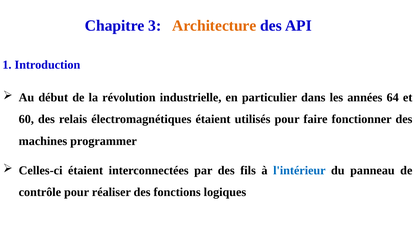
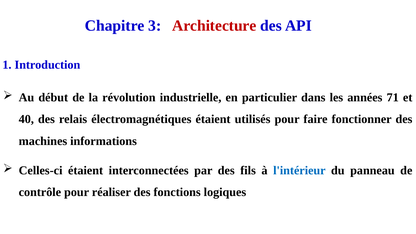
Architecture colour: orange -> red (214, 26)
64: 64 -> 71 (393, 97)
60: 60 -> 40 (26, 119)
programmer: programmer -> informations (104, 141)
